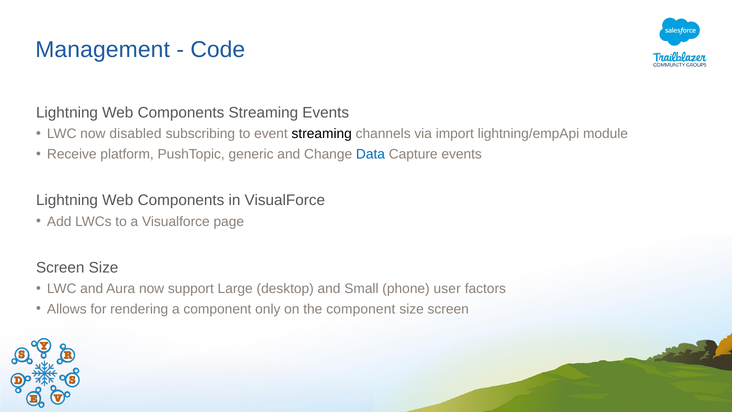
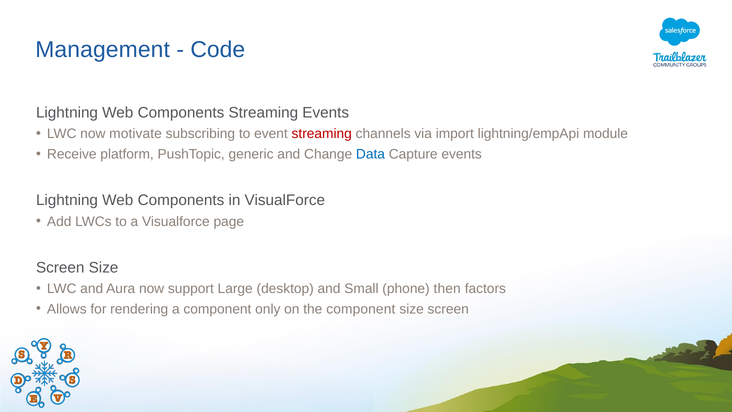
disabled: disabled -> motivate (136, 134)
streaming colour: black -> red (322, 134)
user: user -> then (447, 289)
